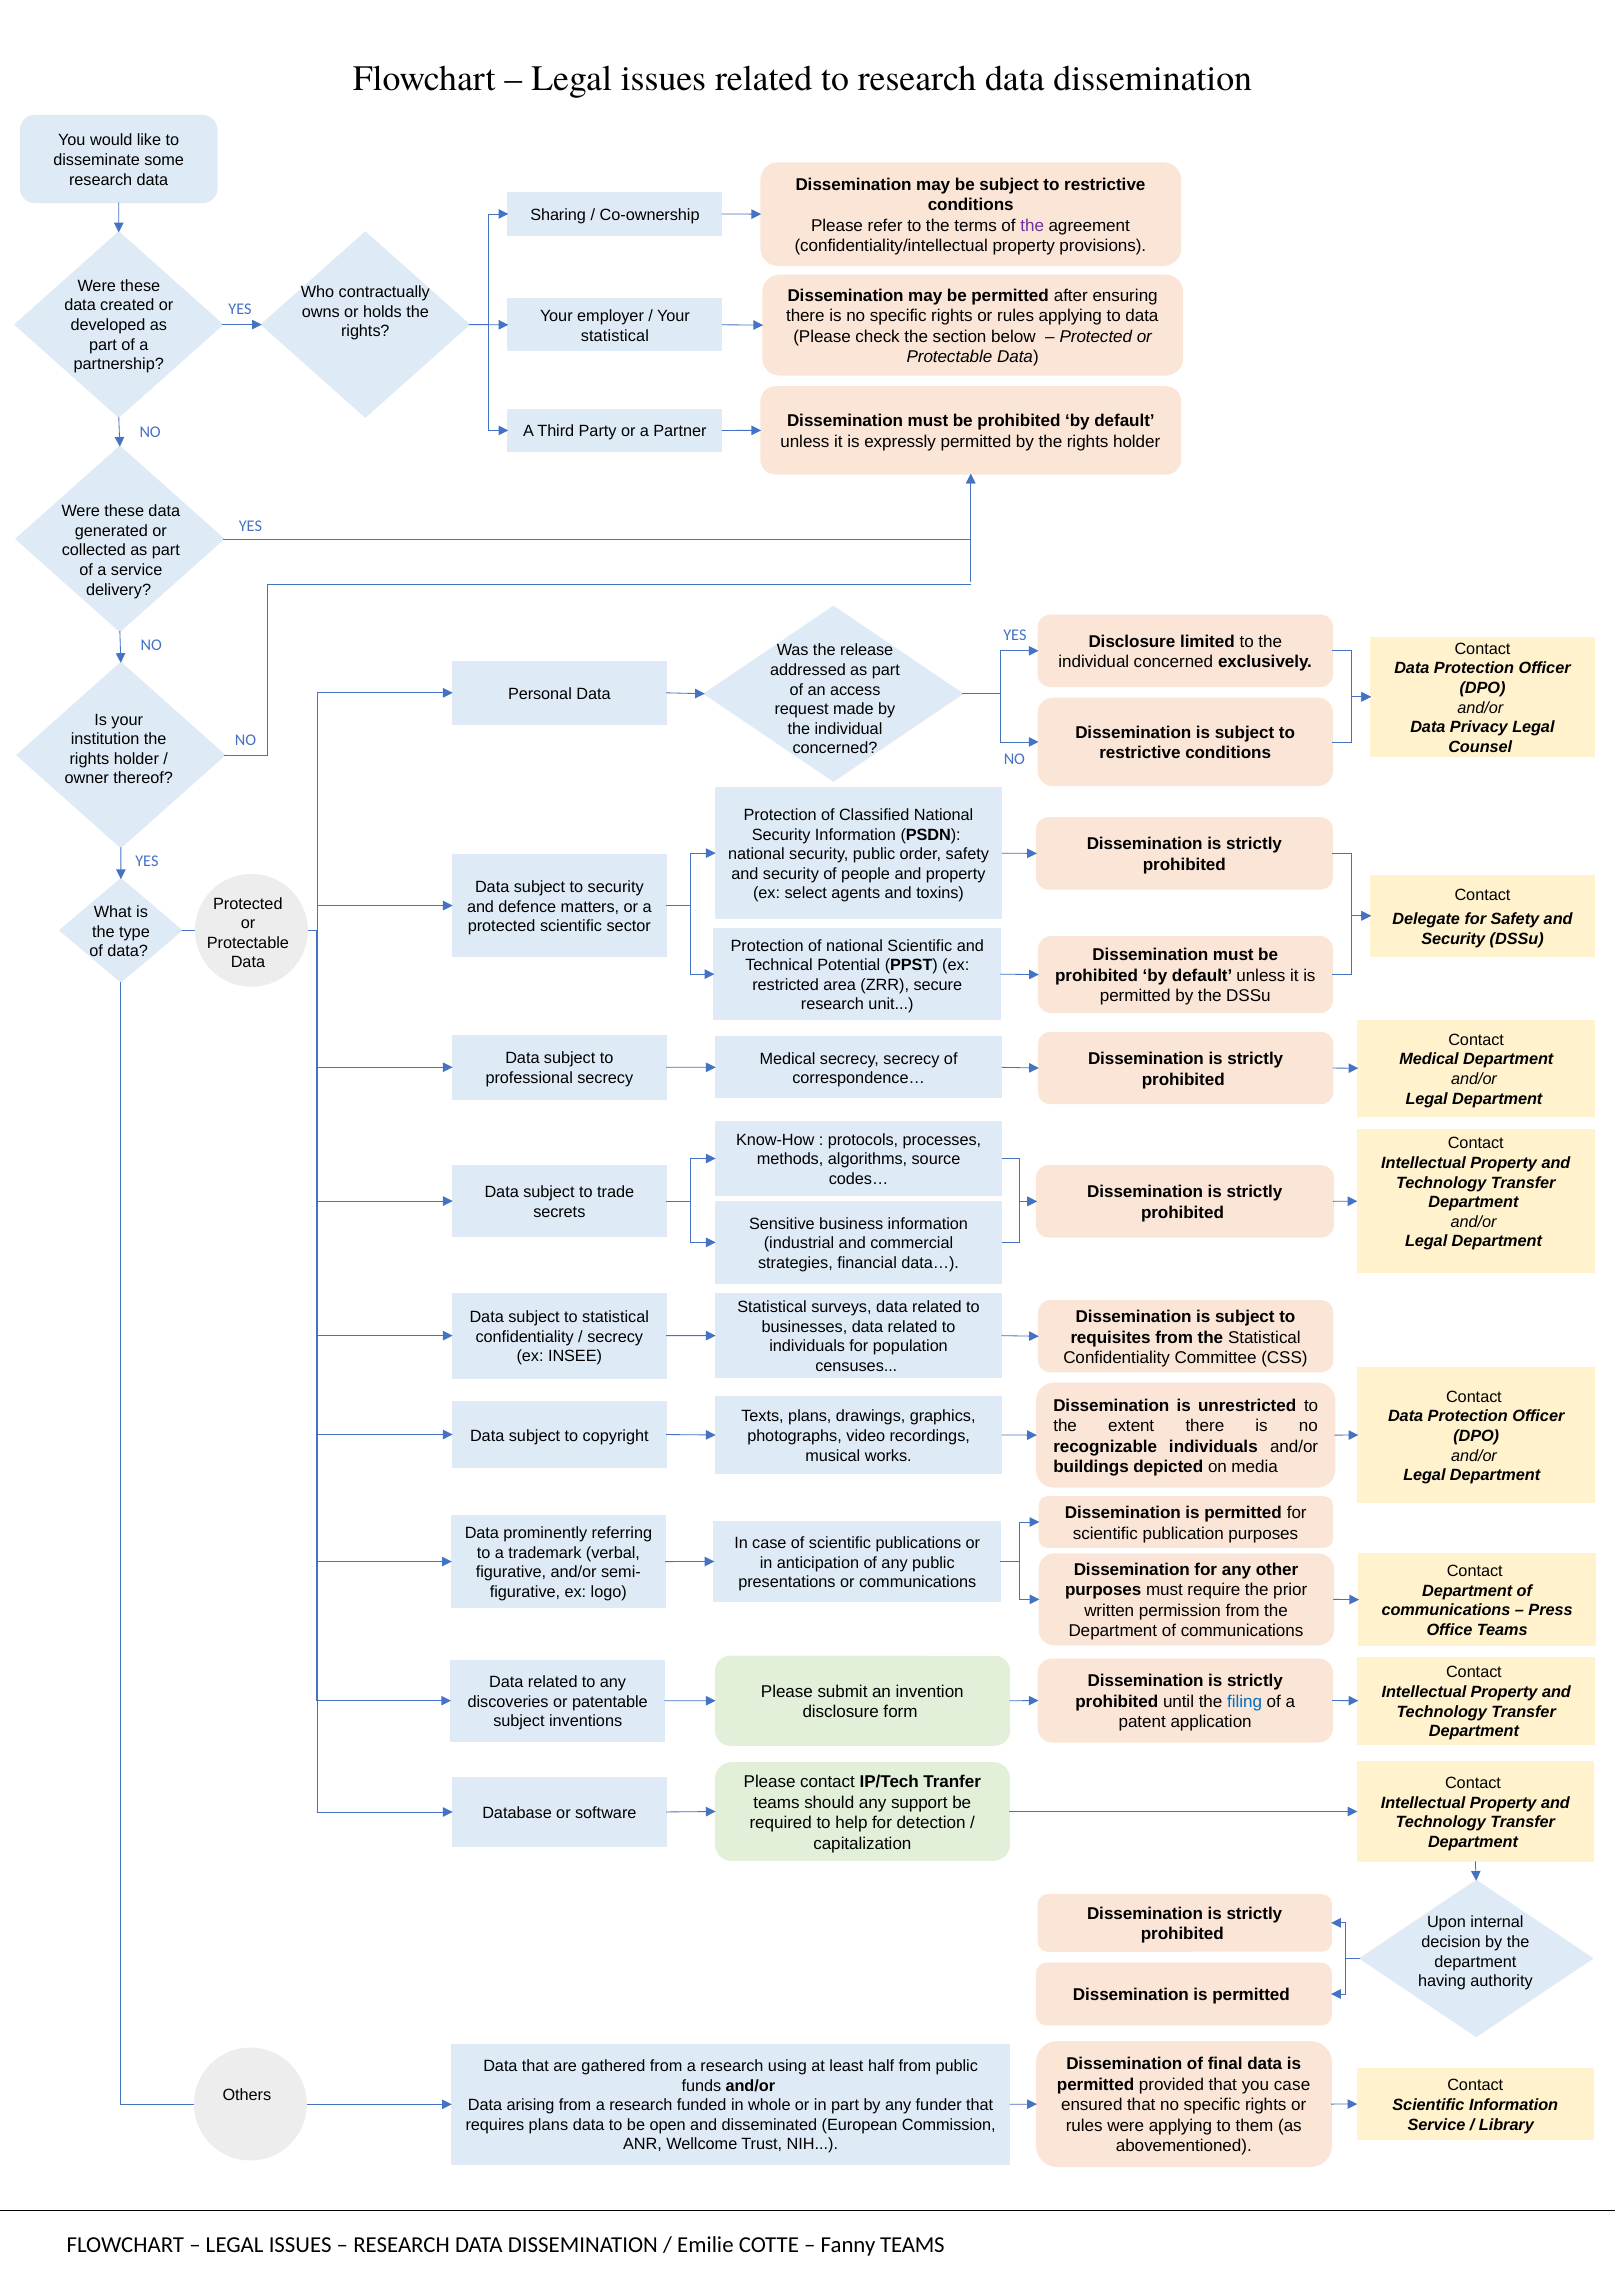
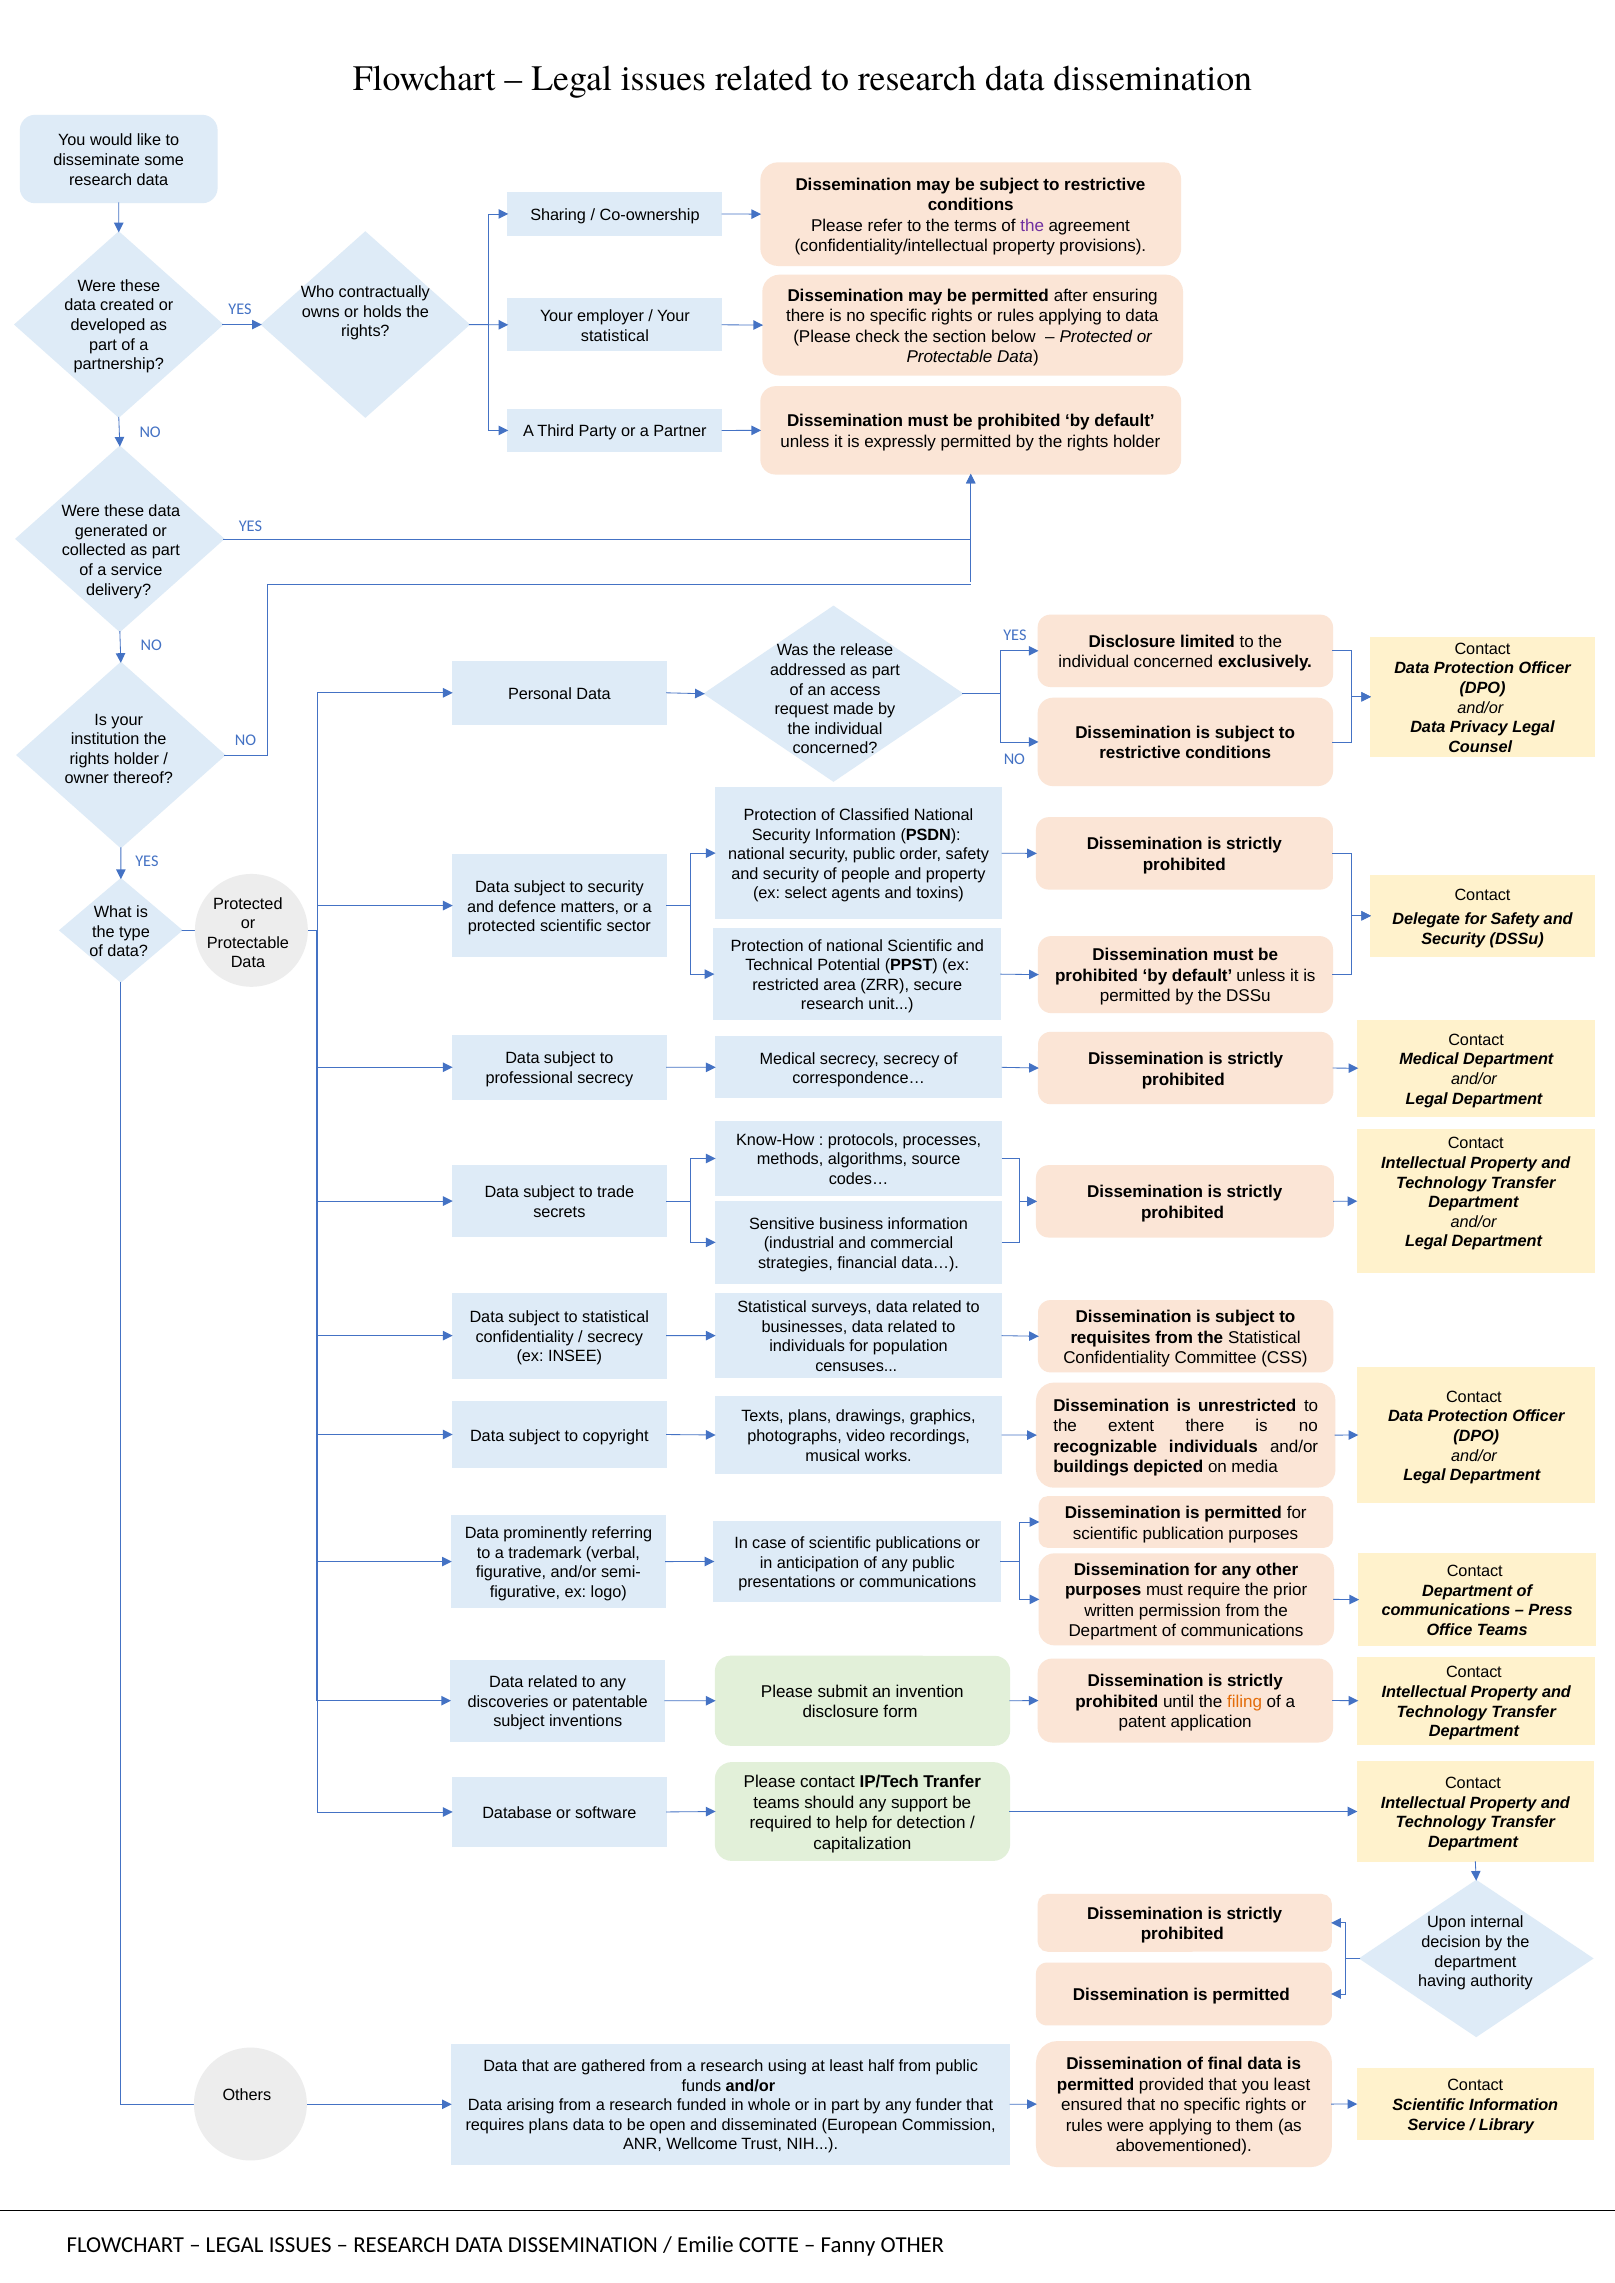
filing colour: blue -> orange (1245, 1702)
you case: case -> least (1292, 2086)
Fanny TEAMS: TEAMS -> OTHER (912, 2246)
